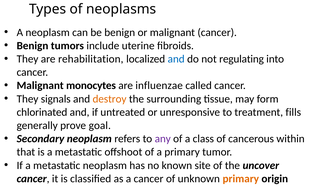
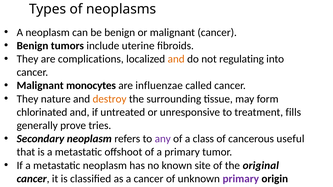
rehabilitation: rehabilitation -> complications (91, 59)
and colour: blue -> orange (176, 59)
signals: signals -> nature (56, 99)
goal: goal -> tries (100, 126)
within: within -> useful (290, 139)
uncover: uncover -> original (261, 166)
primary colour: orange -> purple (241, 179)
